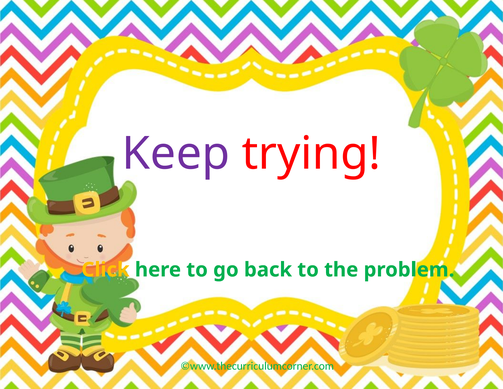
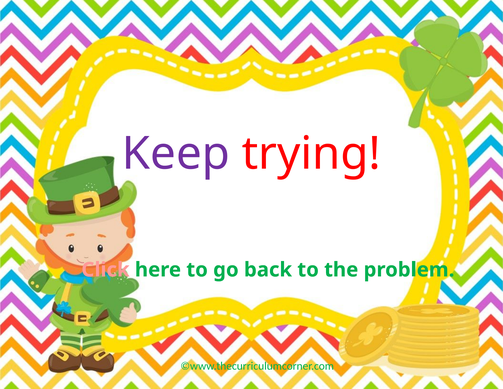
Click colour: yellow -> pink (105, 270)
